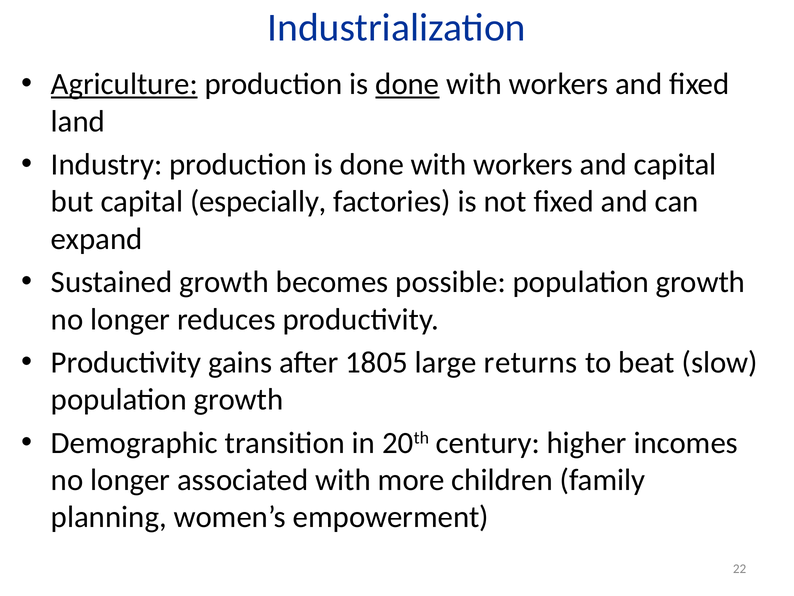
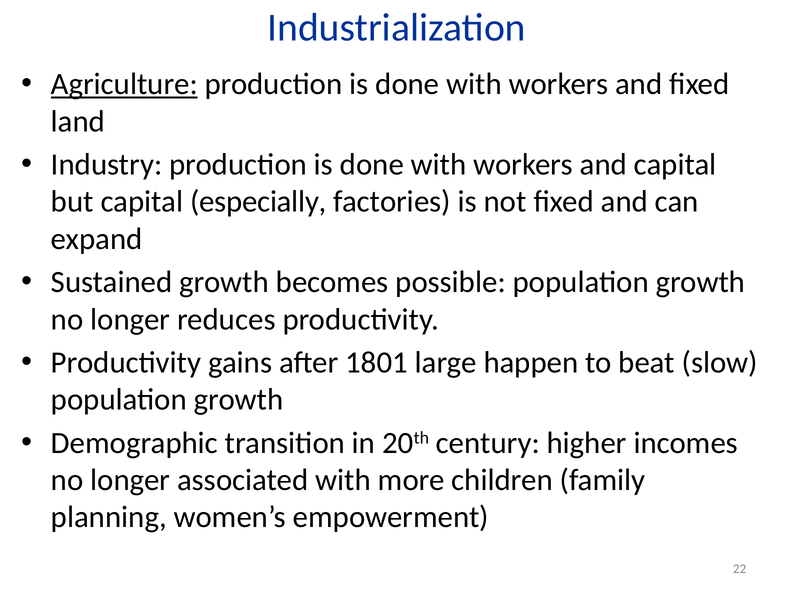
done underline: present -> none (407, 84)
1805: 1805 -> 1801 (377, 362)
returns: returns -> happen (531, 362)
